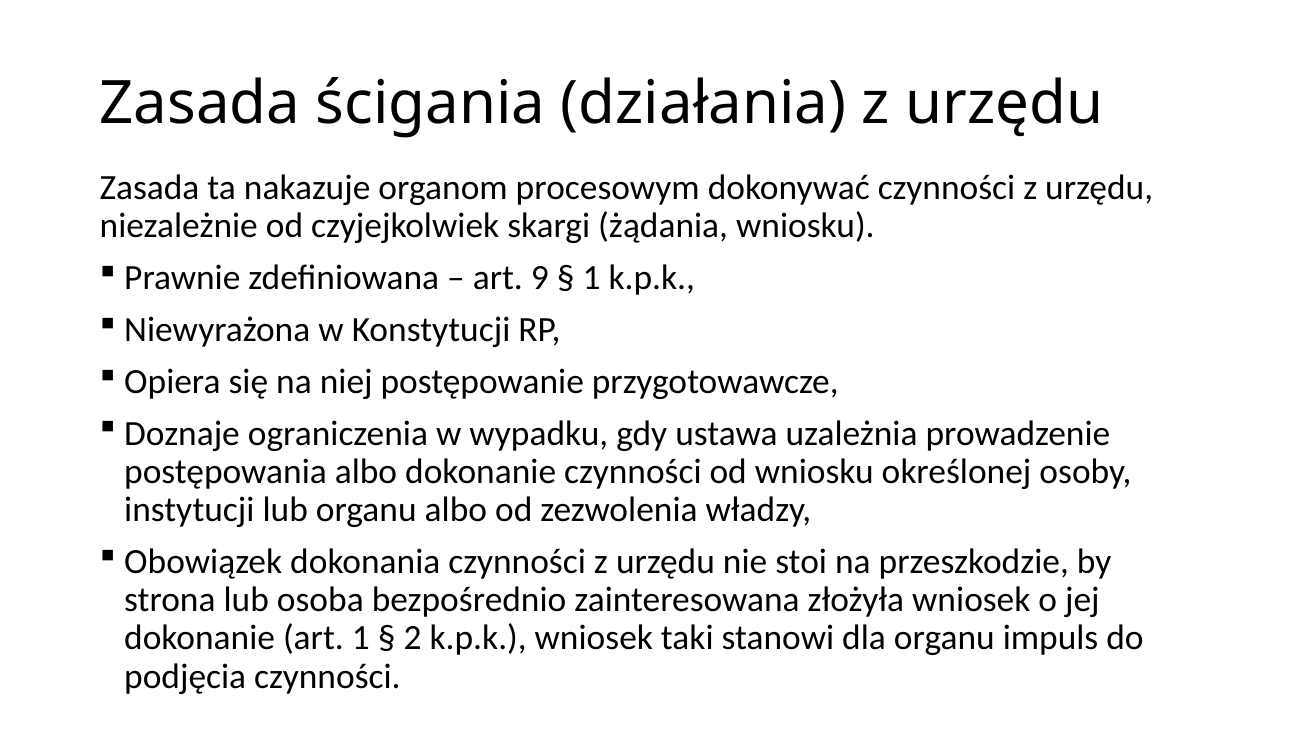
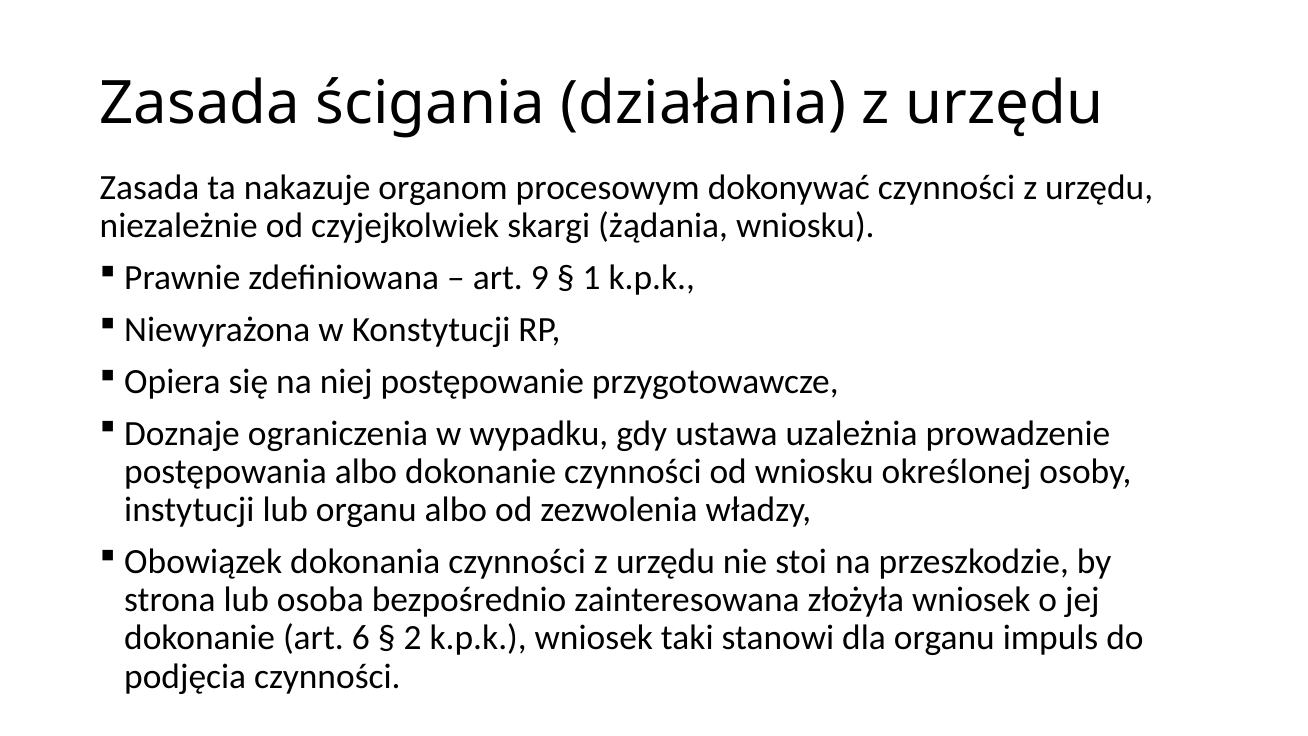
art 1: 1 -> 6 (361, 638)
